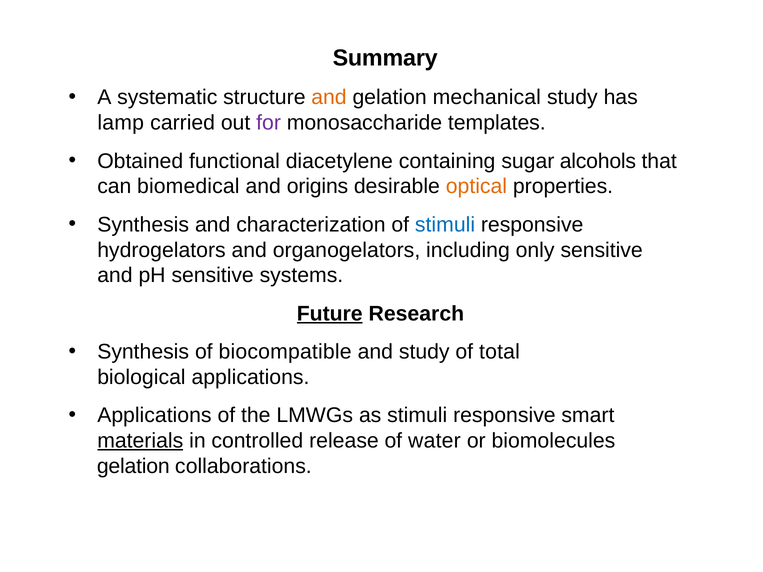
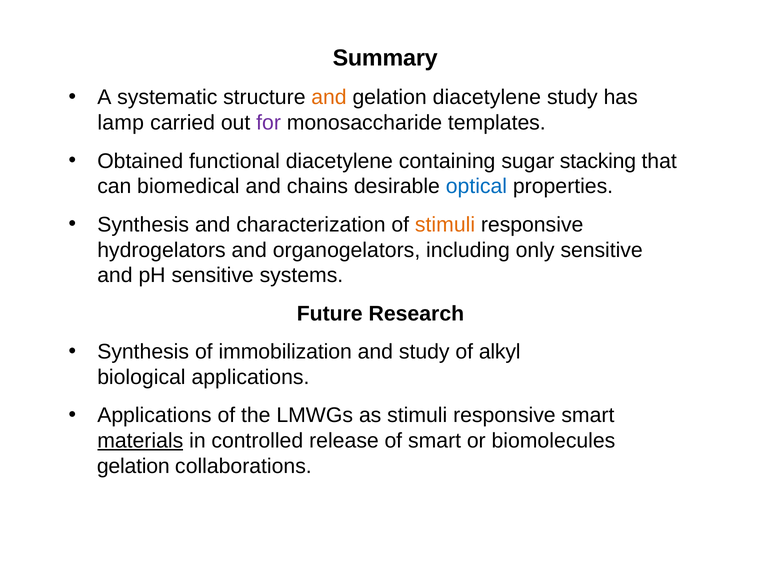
gelation mechanical: mechanical -> diacetylene (487, 98)
alcohols: alcohols -> stacking (598, 161)
origins: origins -> chains (317, 187)
optical colour: orange -> blue (476, 187)
stimuli colour: blue -> orange (445, 225)
Future underline: present -> none (330, 314)
biocompatible: biocompatible -> immobilization (285, 352)
total: total -> alkyl (500, 352)
of water: water -> smart (435, 441)
